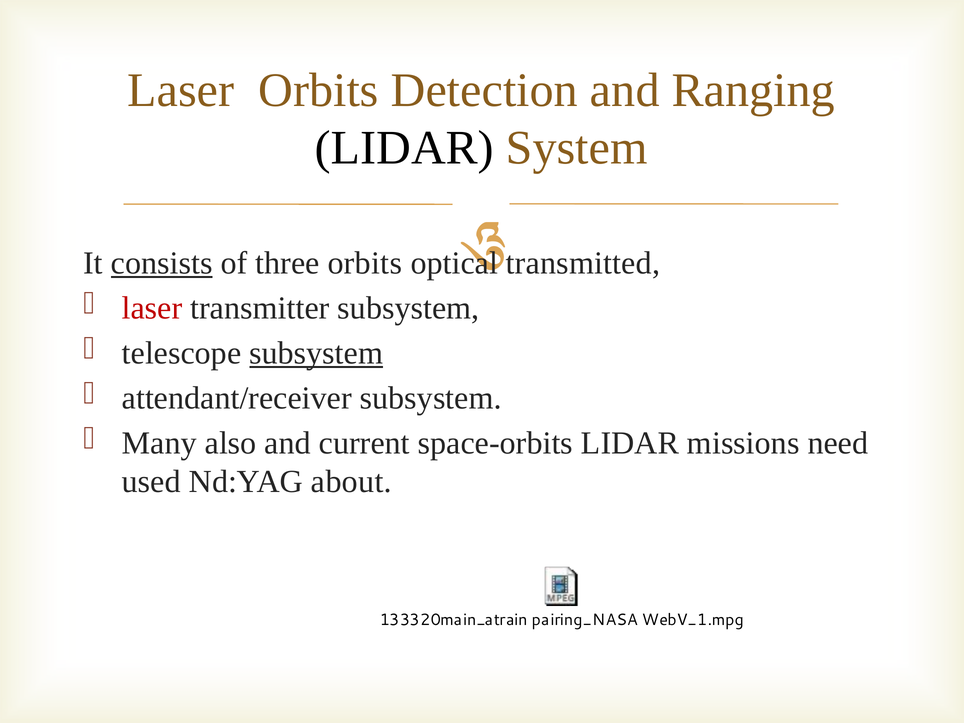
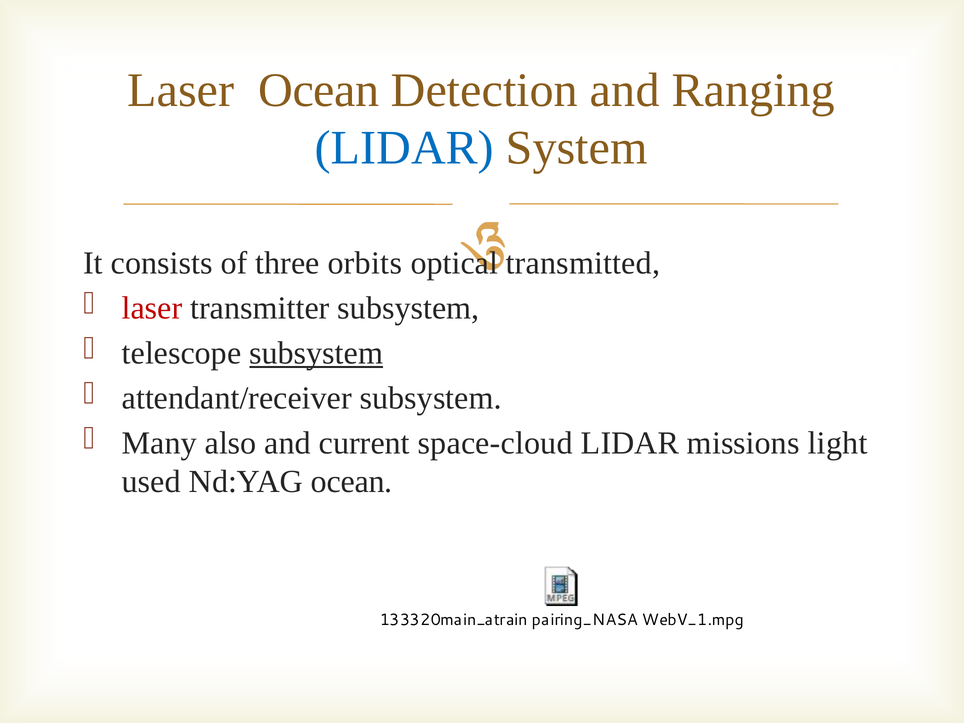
Laser Orbits: Orbits -> Ocean (319, 90)
LIDAR colour: black -> blue (404, 148)
consists underline: present -> none (162, 263)
space-orbits: space-orbits -> space-cloud (495, 443)
need: need -> light (838, 443)
Nd:YAG about: about -> ocean (352, 482)
